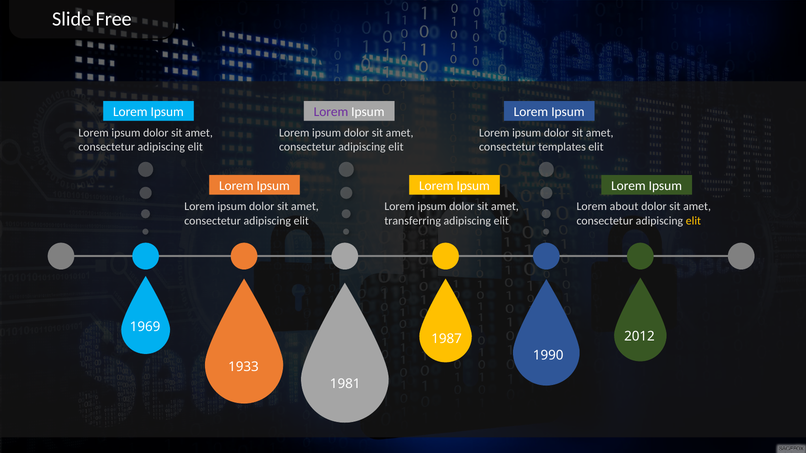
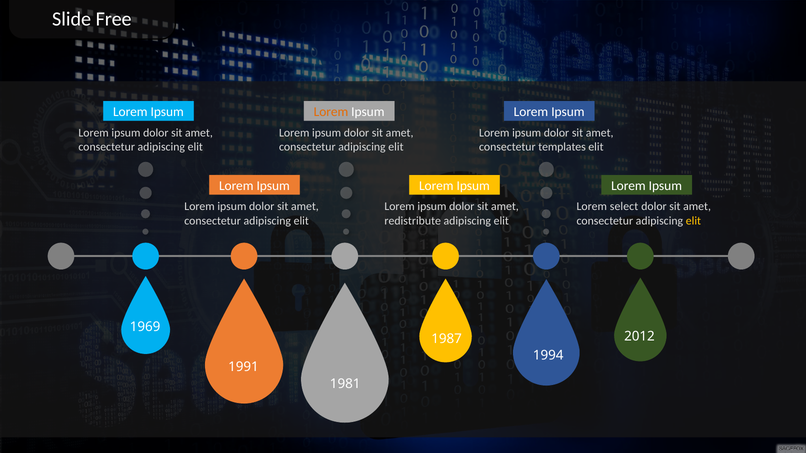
Lorem colour: purple -> orange (331, 112)
about: about -> select (624, 207)
transferring: transferring -> redistribute (413, 221)
1990: 1990 -> 1994 (548, 356)
1933: 1933 -> 1991 (243, 367)
